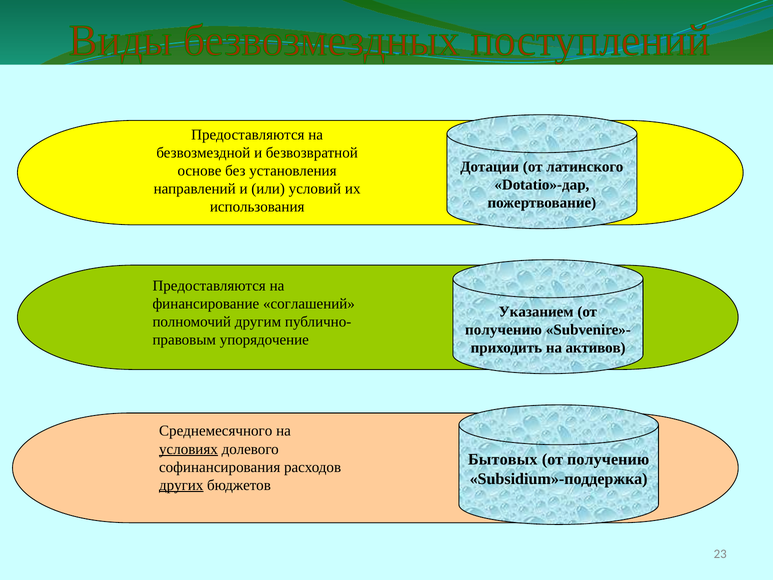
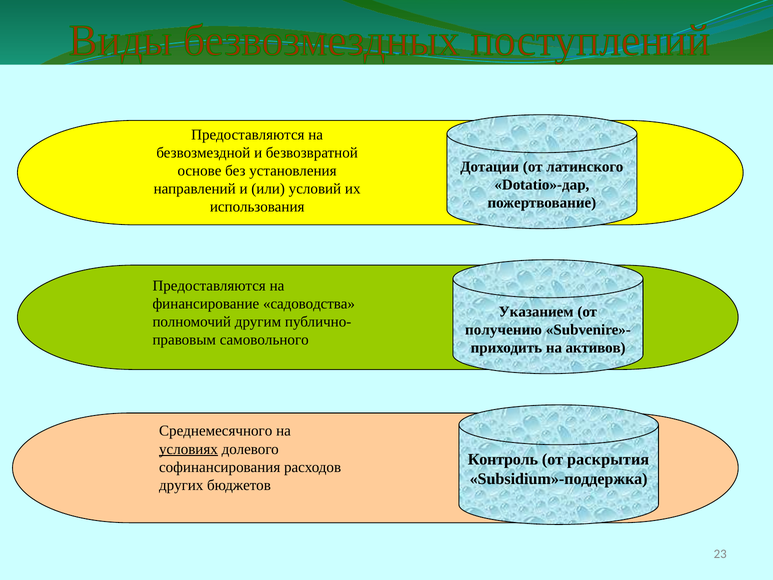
соглашений: соглашений -> садоводства (309, 304)
упорядочение: упорядочение -> самовольного (264, 340)
Бытовых: Бытовых -> Контроль (503, 459)
получению: получению -> раскрытия (608, 459)
других underline: present -> none (181, 485)
